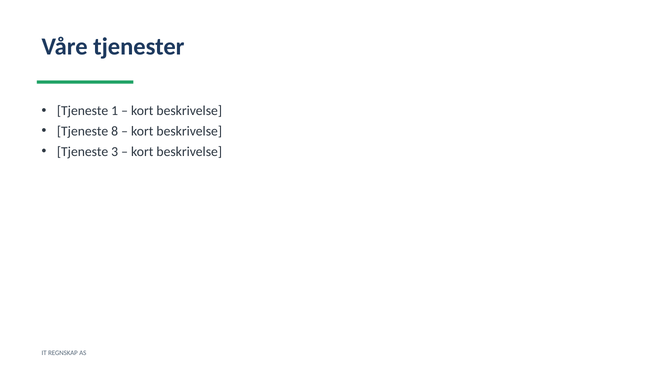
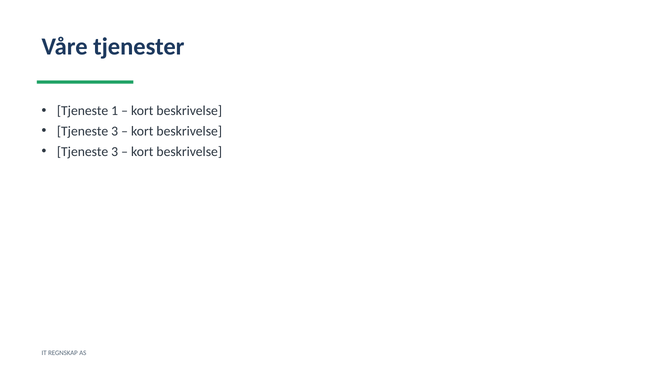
8: 8 -> 3 (115, 131)
